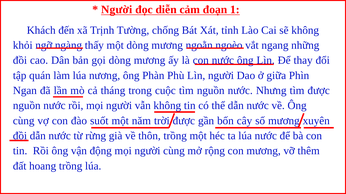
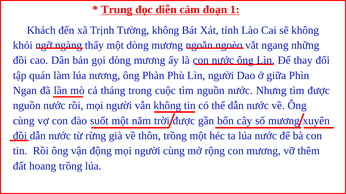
Người: Người -> Trung (117, 10)
Tường chống: chống -> không (166, 30)
